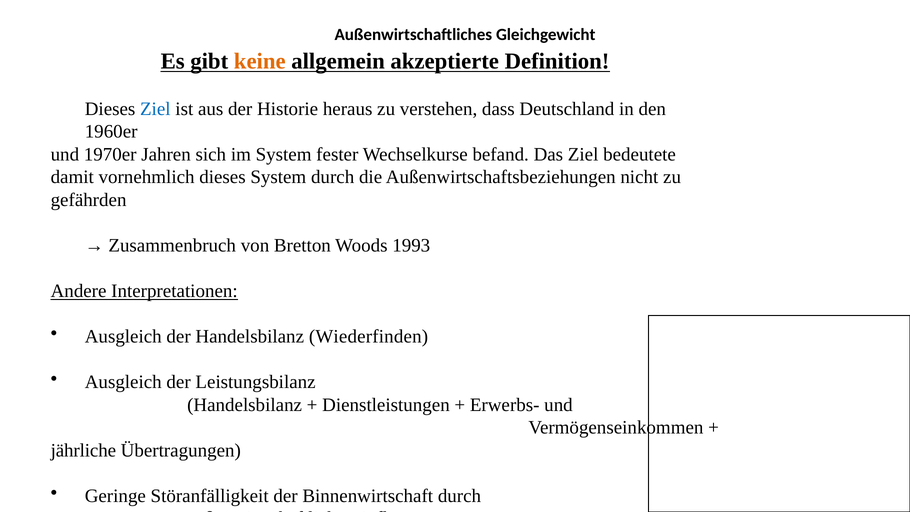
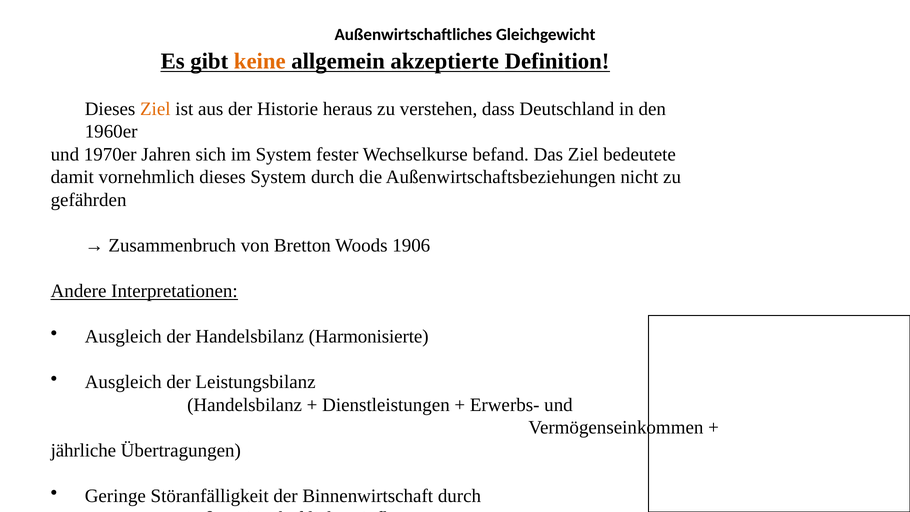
Ziel colour: blue -> orange (155, 109)
1993: 1993 -> 1906 (411, 245)
Wiederfinden: Wiederfinden -> Harmonisierte (369, 336)
